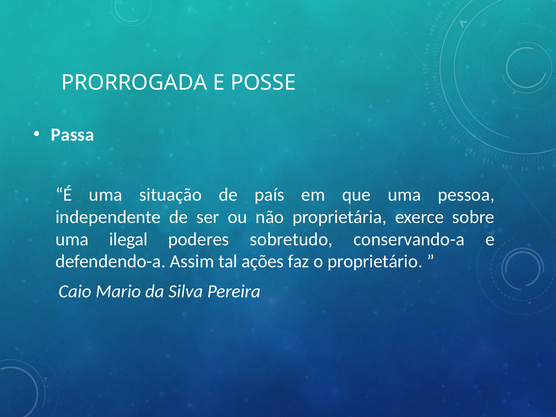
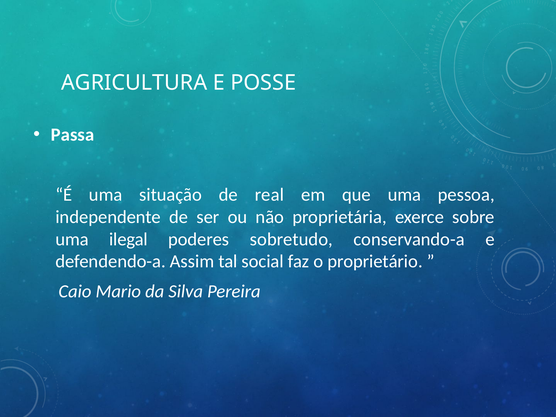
PRORROGADA: PRORROGADA -> AGRICULTURA (134, 83)
país: país -> real (269, 195)
ações: ações -> social (263, 261)
